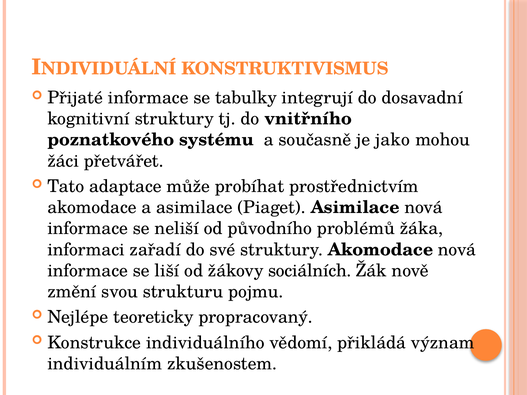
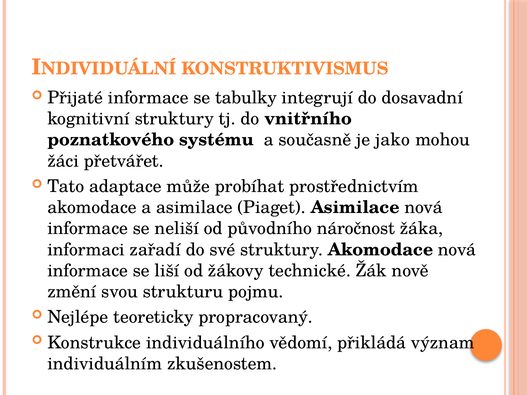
problémů: problémů -> náročnost (356, 229)
sociálních: sociálních -> technické (310, 271)
